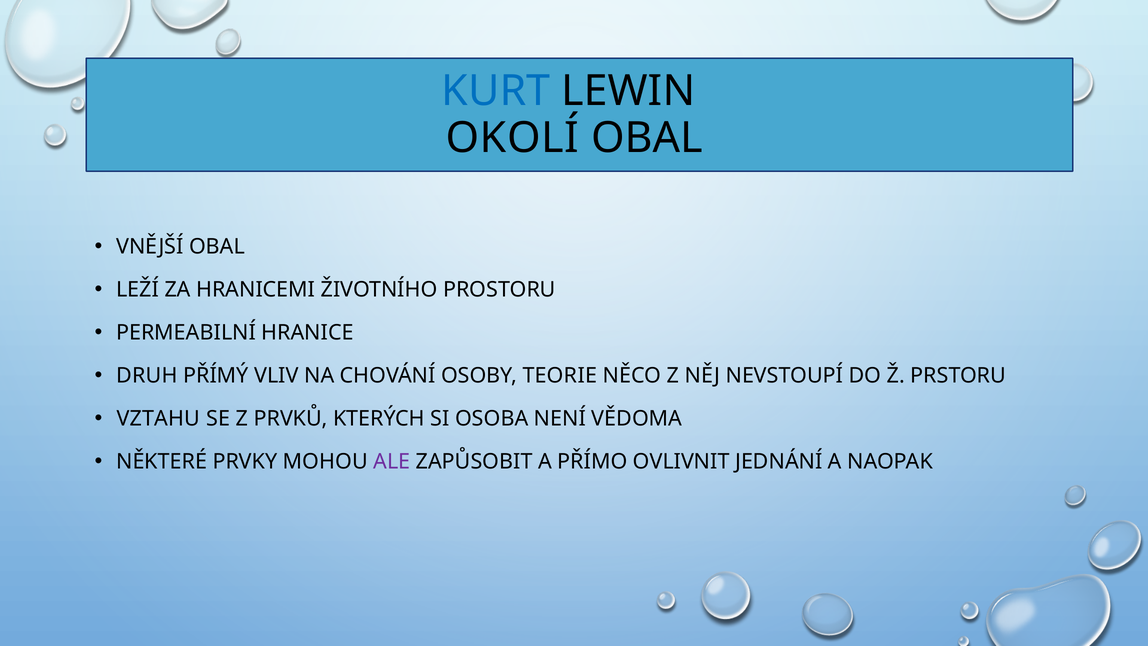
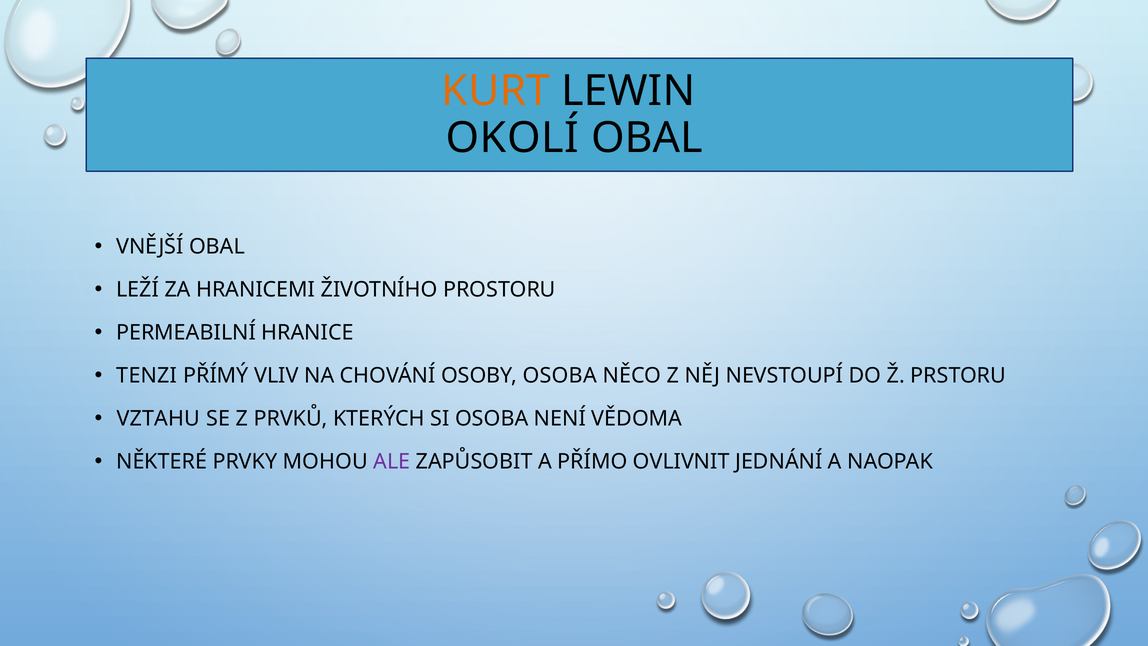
KURT colour: blue -> orange (496, 91)
DRUH: DRUH -> TENZI (147, 376)
OSOBY TEORIE: TEORIE -> OSOBA (560, 376)
